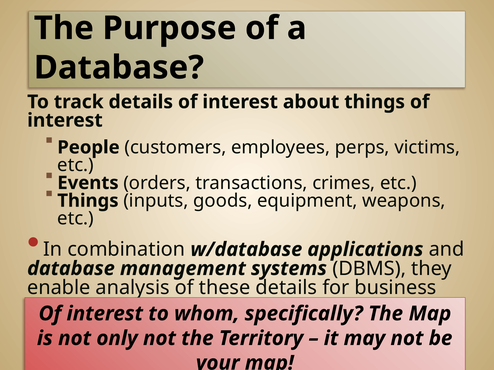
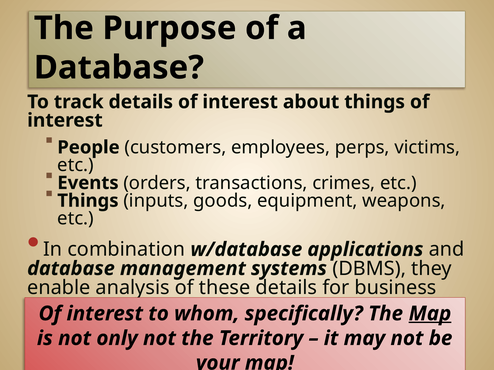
Map underline: none -> present (430, 314)
